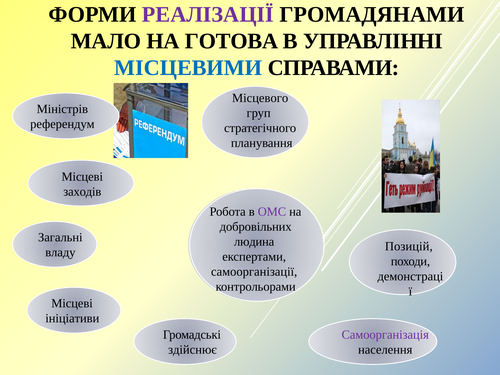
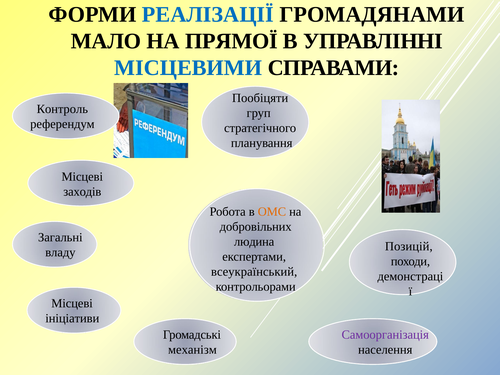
РЕАЛІЗАЦІЇ colour: purple -> blue (208, 14)
ГОТОВА: ГОТОВА -> ПРЯМОЇ (232, 41)
Місцевого: Місцевого -> Пообіцяти (260, 98)
Міністрів: Міністрів -> Контроль (62, 109)
ОМС colour: purple -> orange (272, 212)
самоорганізації: самоорганізації -> всеукраїнський (254, 272)
здійснює: здійснює -> механізм (192, 350)
